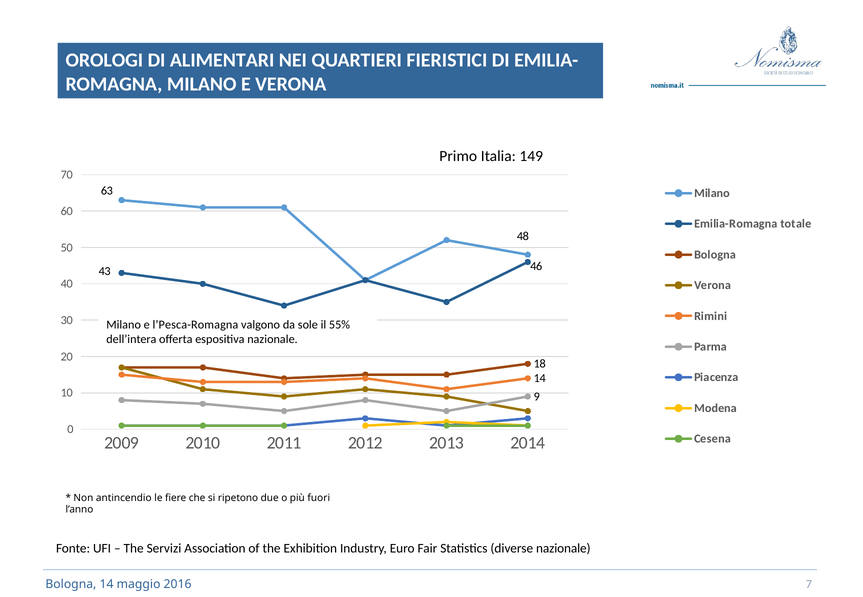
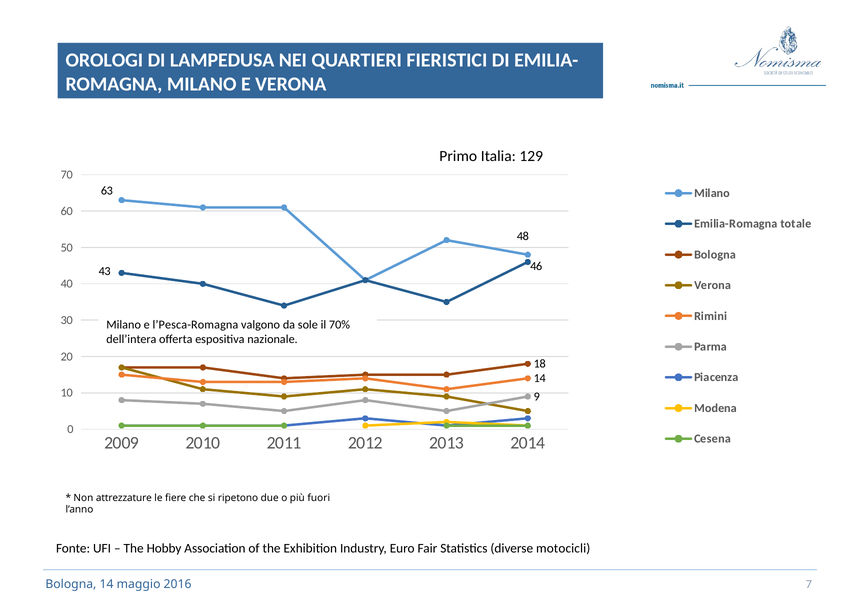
ALIMENTARI: ALIMENTARI -> LAMPEDUSA (222, 60)
149: 149 -> 129 (531, 156)
55%: 55% -> 70% (339, 325)
antincendio: antincendio -> attrezzature (124, 498)
Servizi: Servizi -> Hobby (164, 549)
diverse nazionale: nazionale -> motocicli (563, 549)
